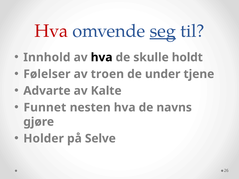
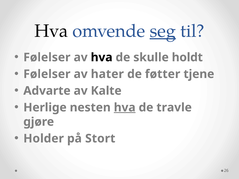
Hva colour: red -> black (51, 31)
Innhold: Innhold -> Følelser (47, 57)
troen: troen -> hater (107, 74)
under: under -> føtter (163, 74)
Funnet: Funnet -> Herlige (45, 108)
hva underline: none -> present (125, 108)
navns: navns -> travle (174, 108)
Selve: Selve -> Stort (100, 139)
